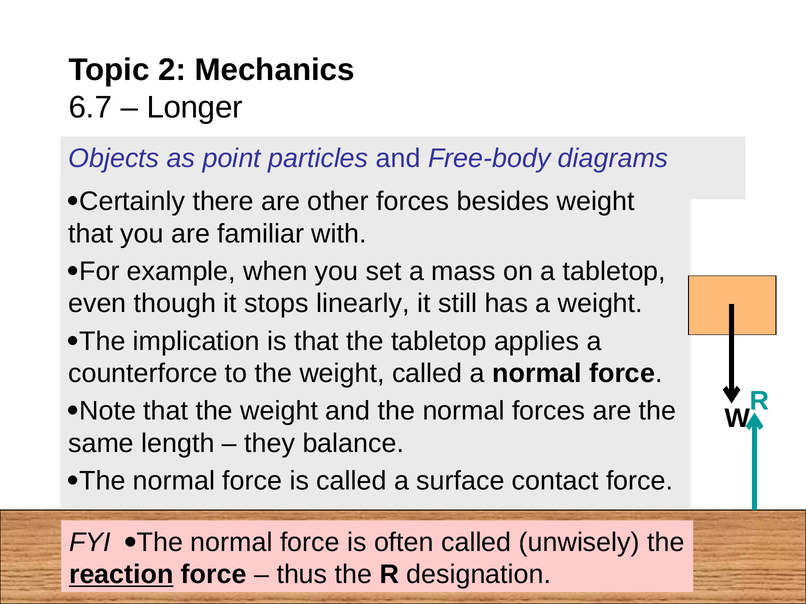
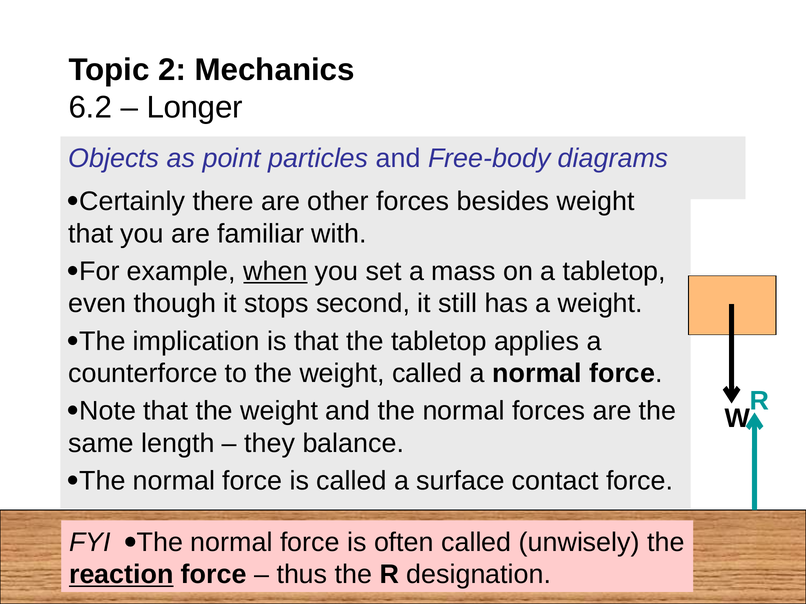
6.7: 6.7 -> 6.2 (90, 108)
when underline: none -> present (275, 272)
linearly: linearly -> second (363, 304)
